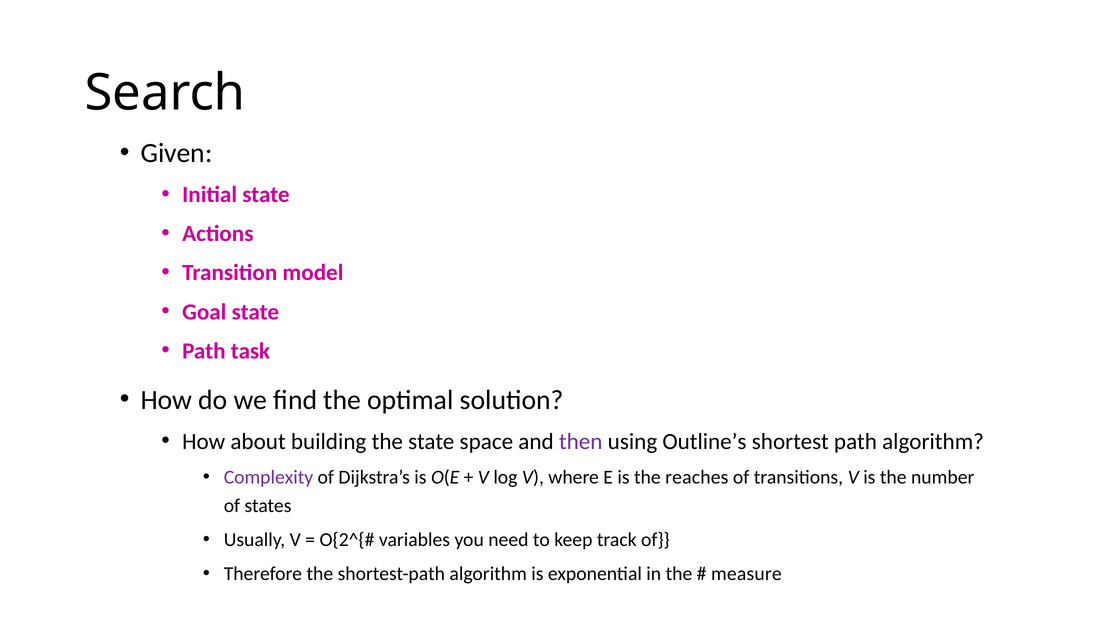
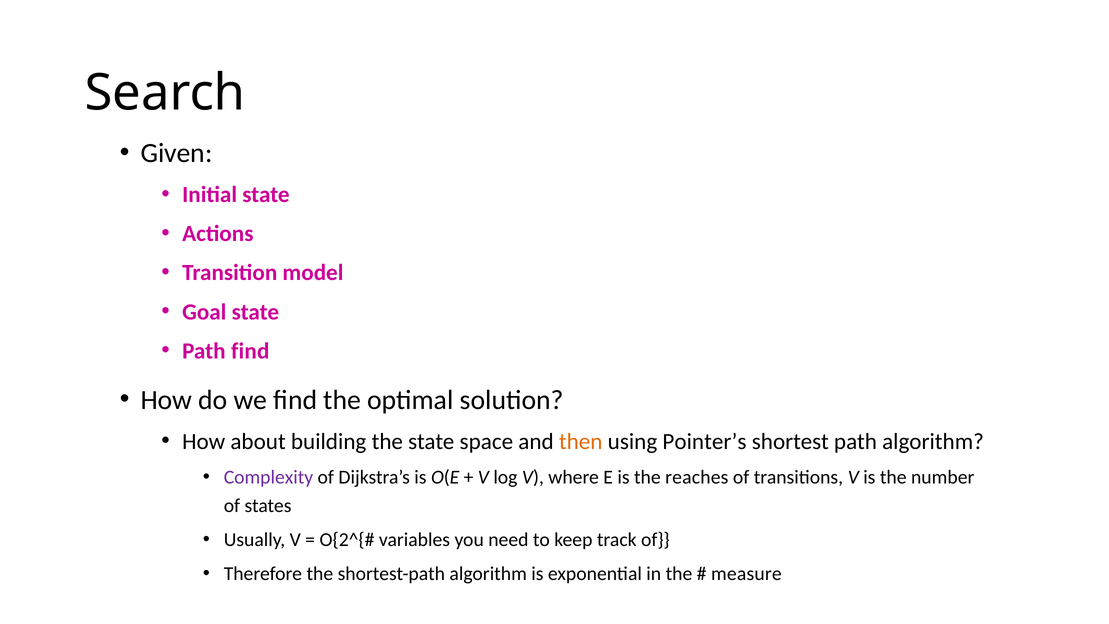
Path task: task -> find (250, 351)
then colour: purple -> orange (581, 441)
Outline’s: Outline’s -> Pointer’s (704, 441)
